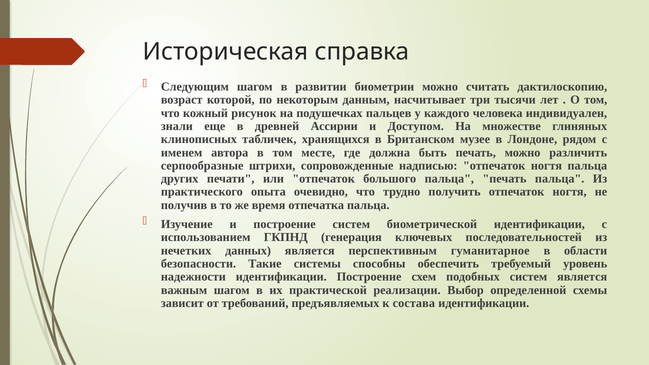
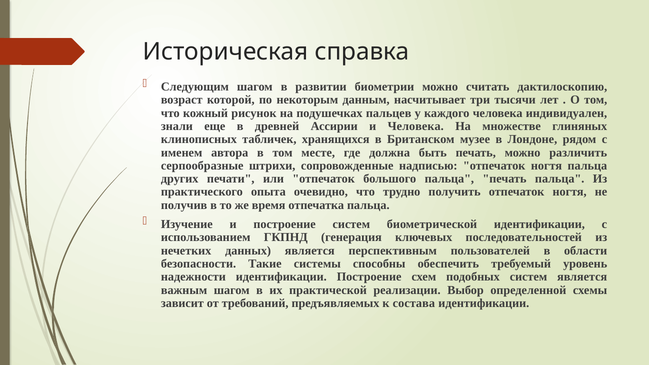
и Доступом: Доступом -> Человека (416, 126)
гуманитарное: гуманитарное -> пользователей (490, 251)
